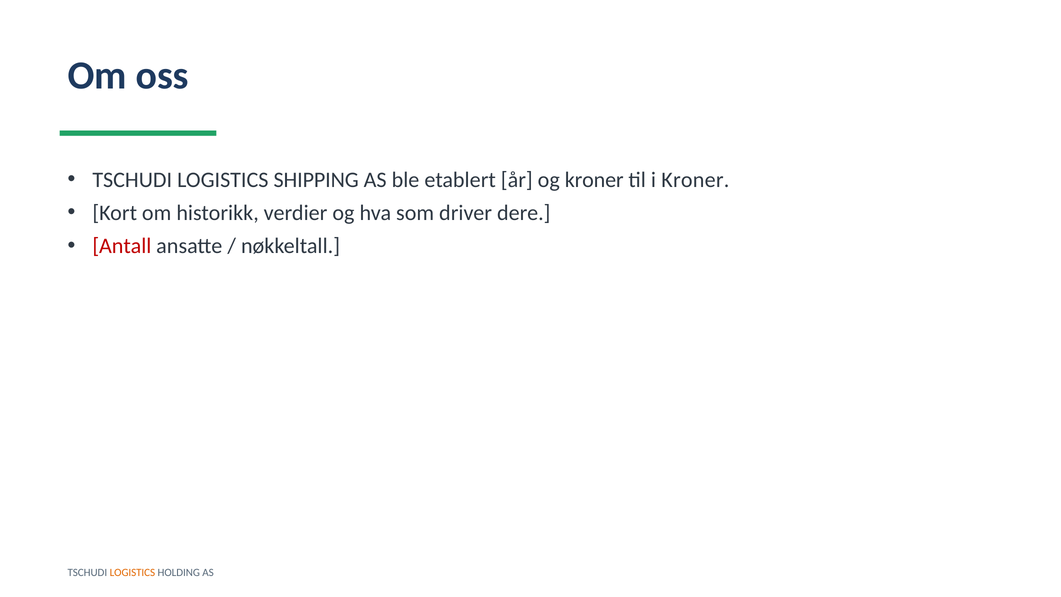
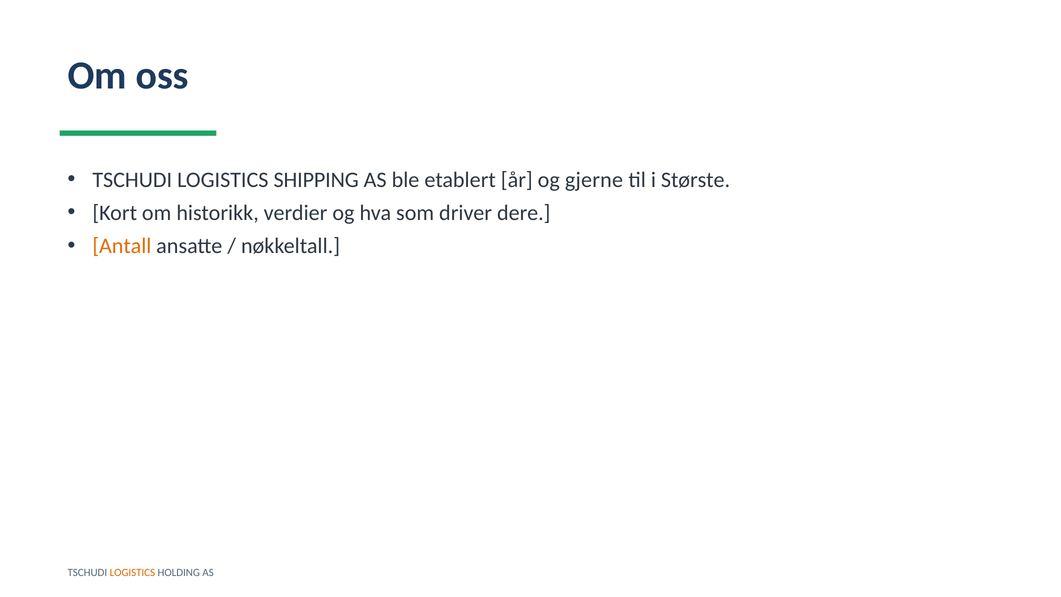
og kroner: kroner -> gjerne (594, 180)
i Kroner: Kroner -> Største (696, 180)
Antall colour: red -> orange (122, 246)
